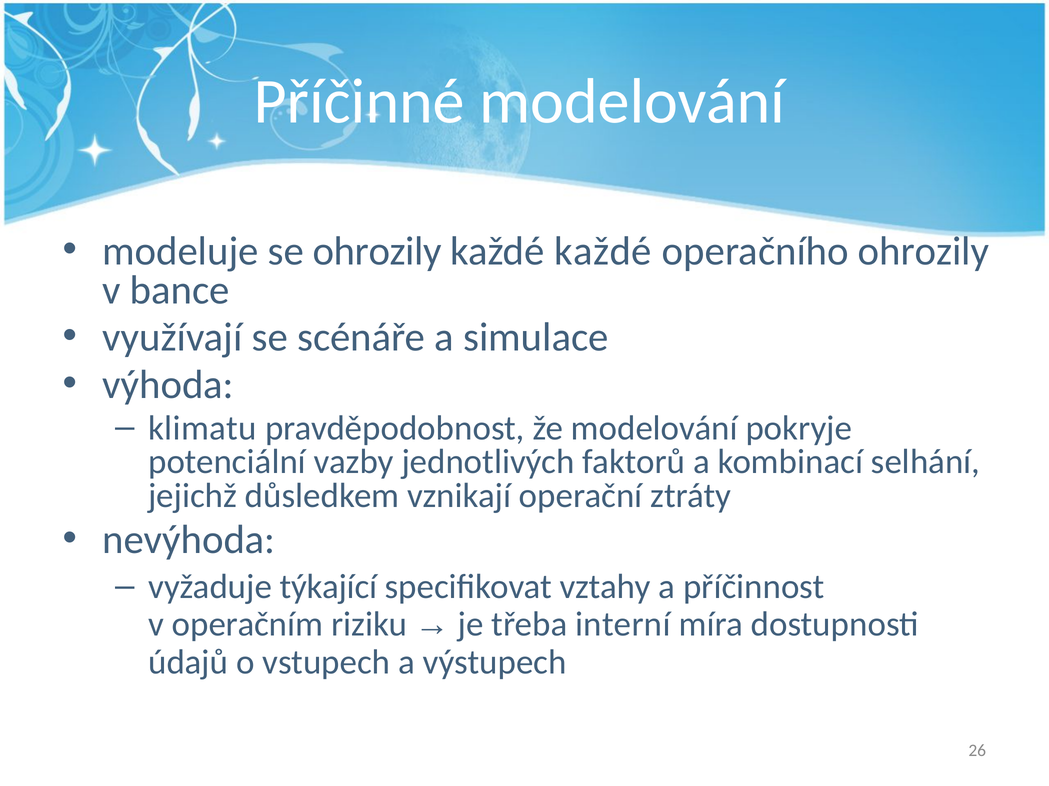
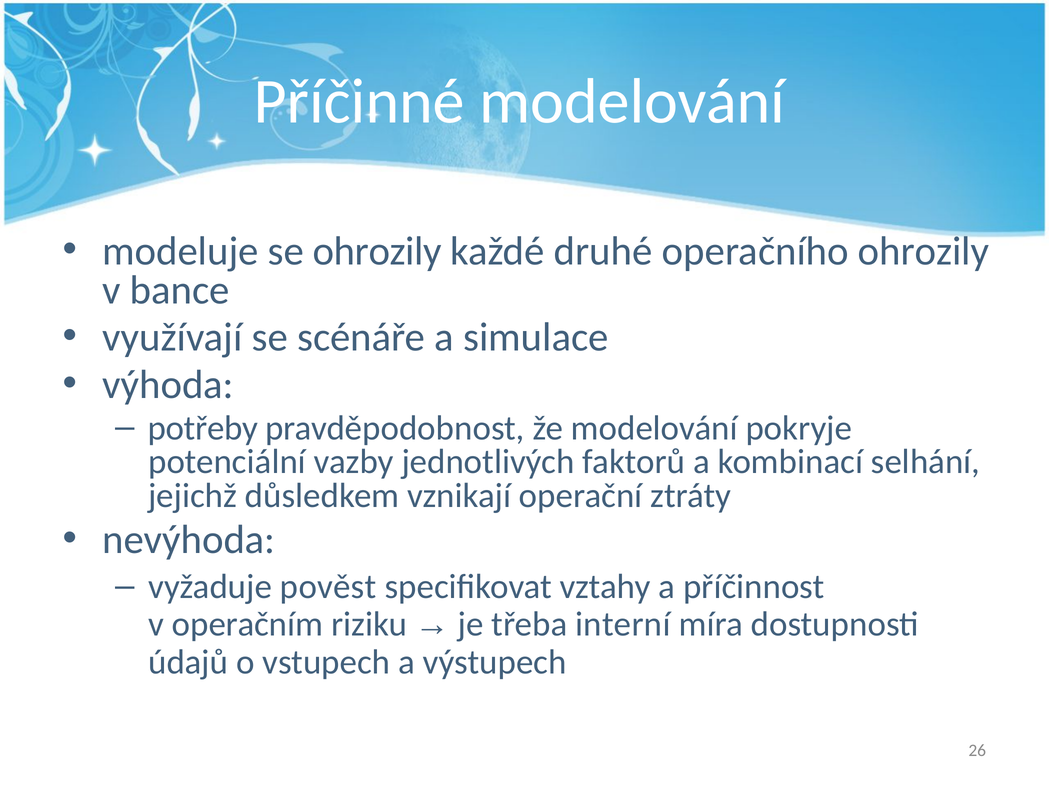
každé každé: každé -> druhé (603, 251)
klimatu: klimatu -> potřeby (203, 429)
týkající: týkající -> pověst (328, 587)
